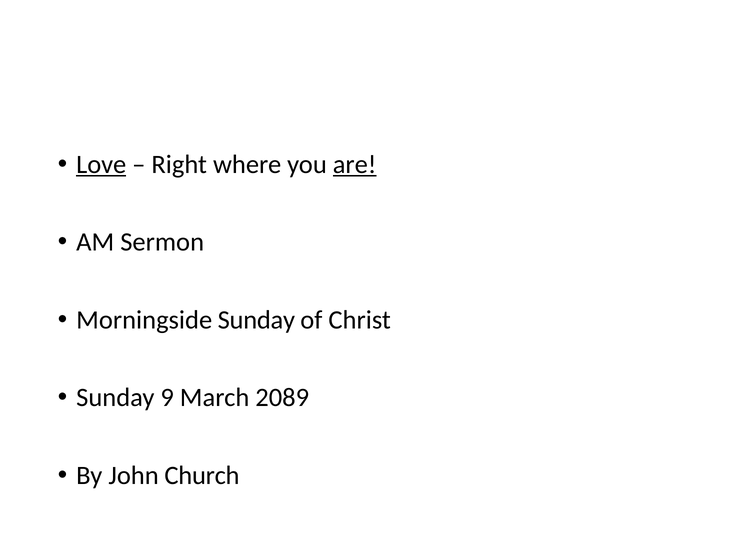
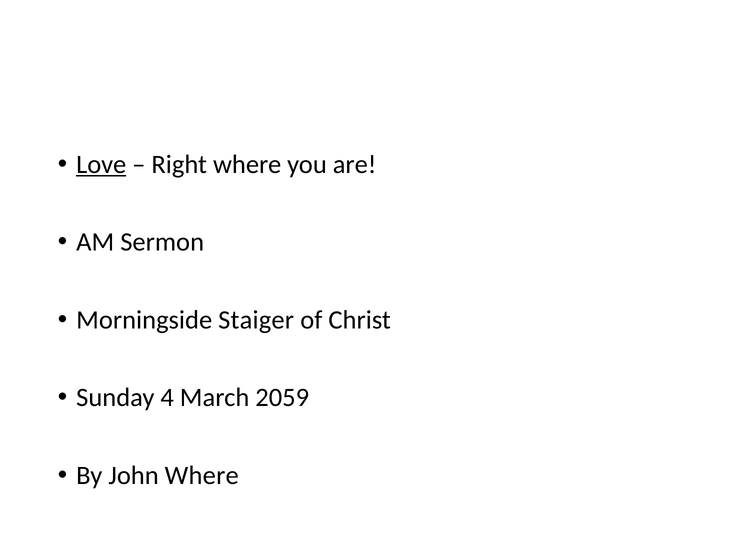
are underline: present -> none (355, 165)
Morningside Sunday: Sunday -> Staiger (256, 320)
9: 9 -> 4 (167, 398)
2089: 2089 -> 2059 (282, 398)
John Church: Church -> Where (202, 475)
